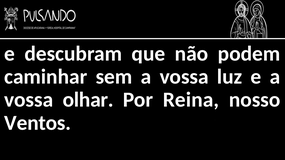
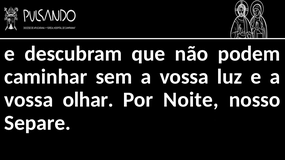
Reina: Reina -> Noite (191, 100)
Ventos: Ventos -> Separe (38, 123)
